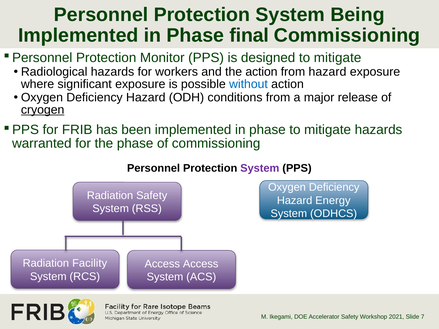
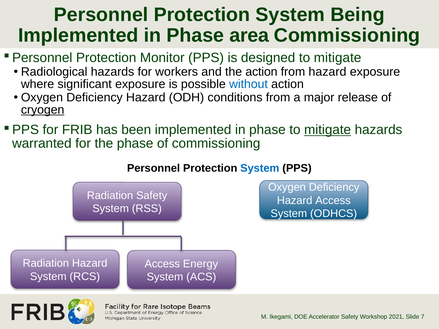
final: final -> area (249, 35)
mitigate underline: none -> present (328, 130)
System colour: purple -> blue (260, 168)
Hazard Energy: Energy -> Access (333, 201)
Radiation Facility: Facility -> Hazard (90, 264)
Access Access: Access -> Energy (201, 264)
